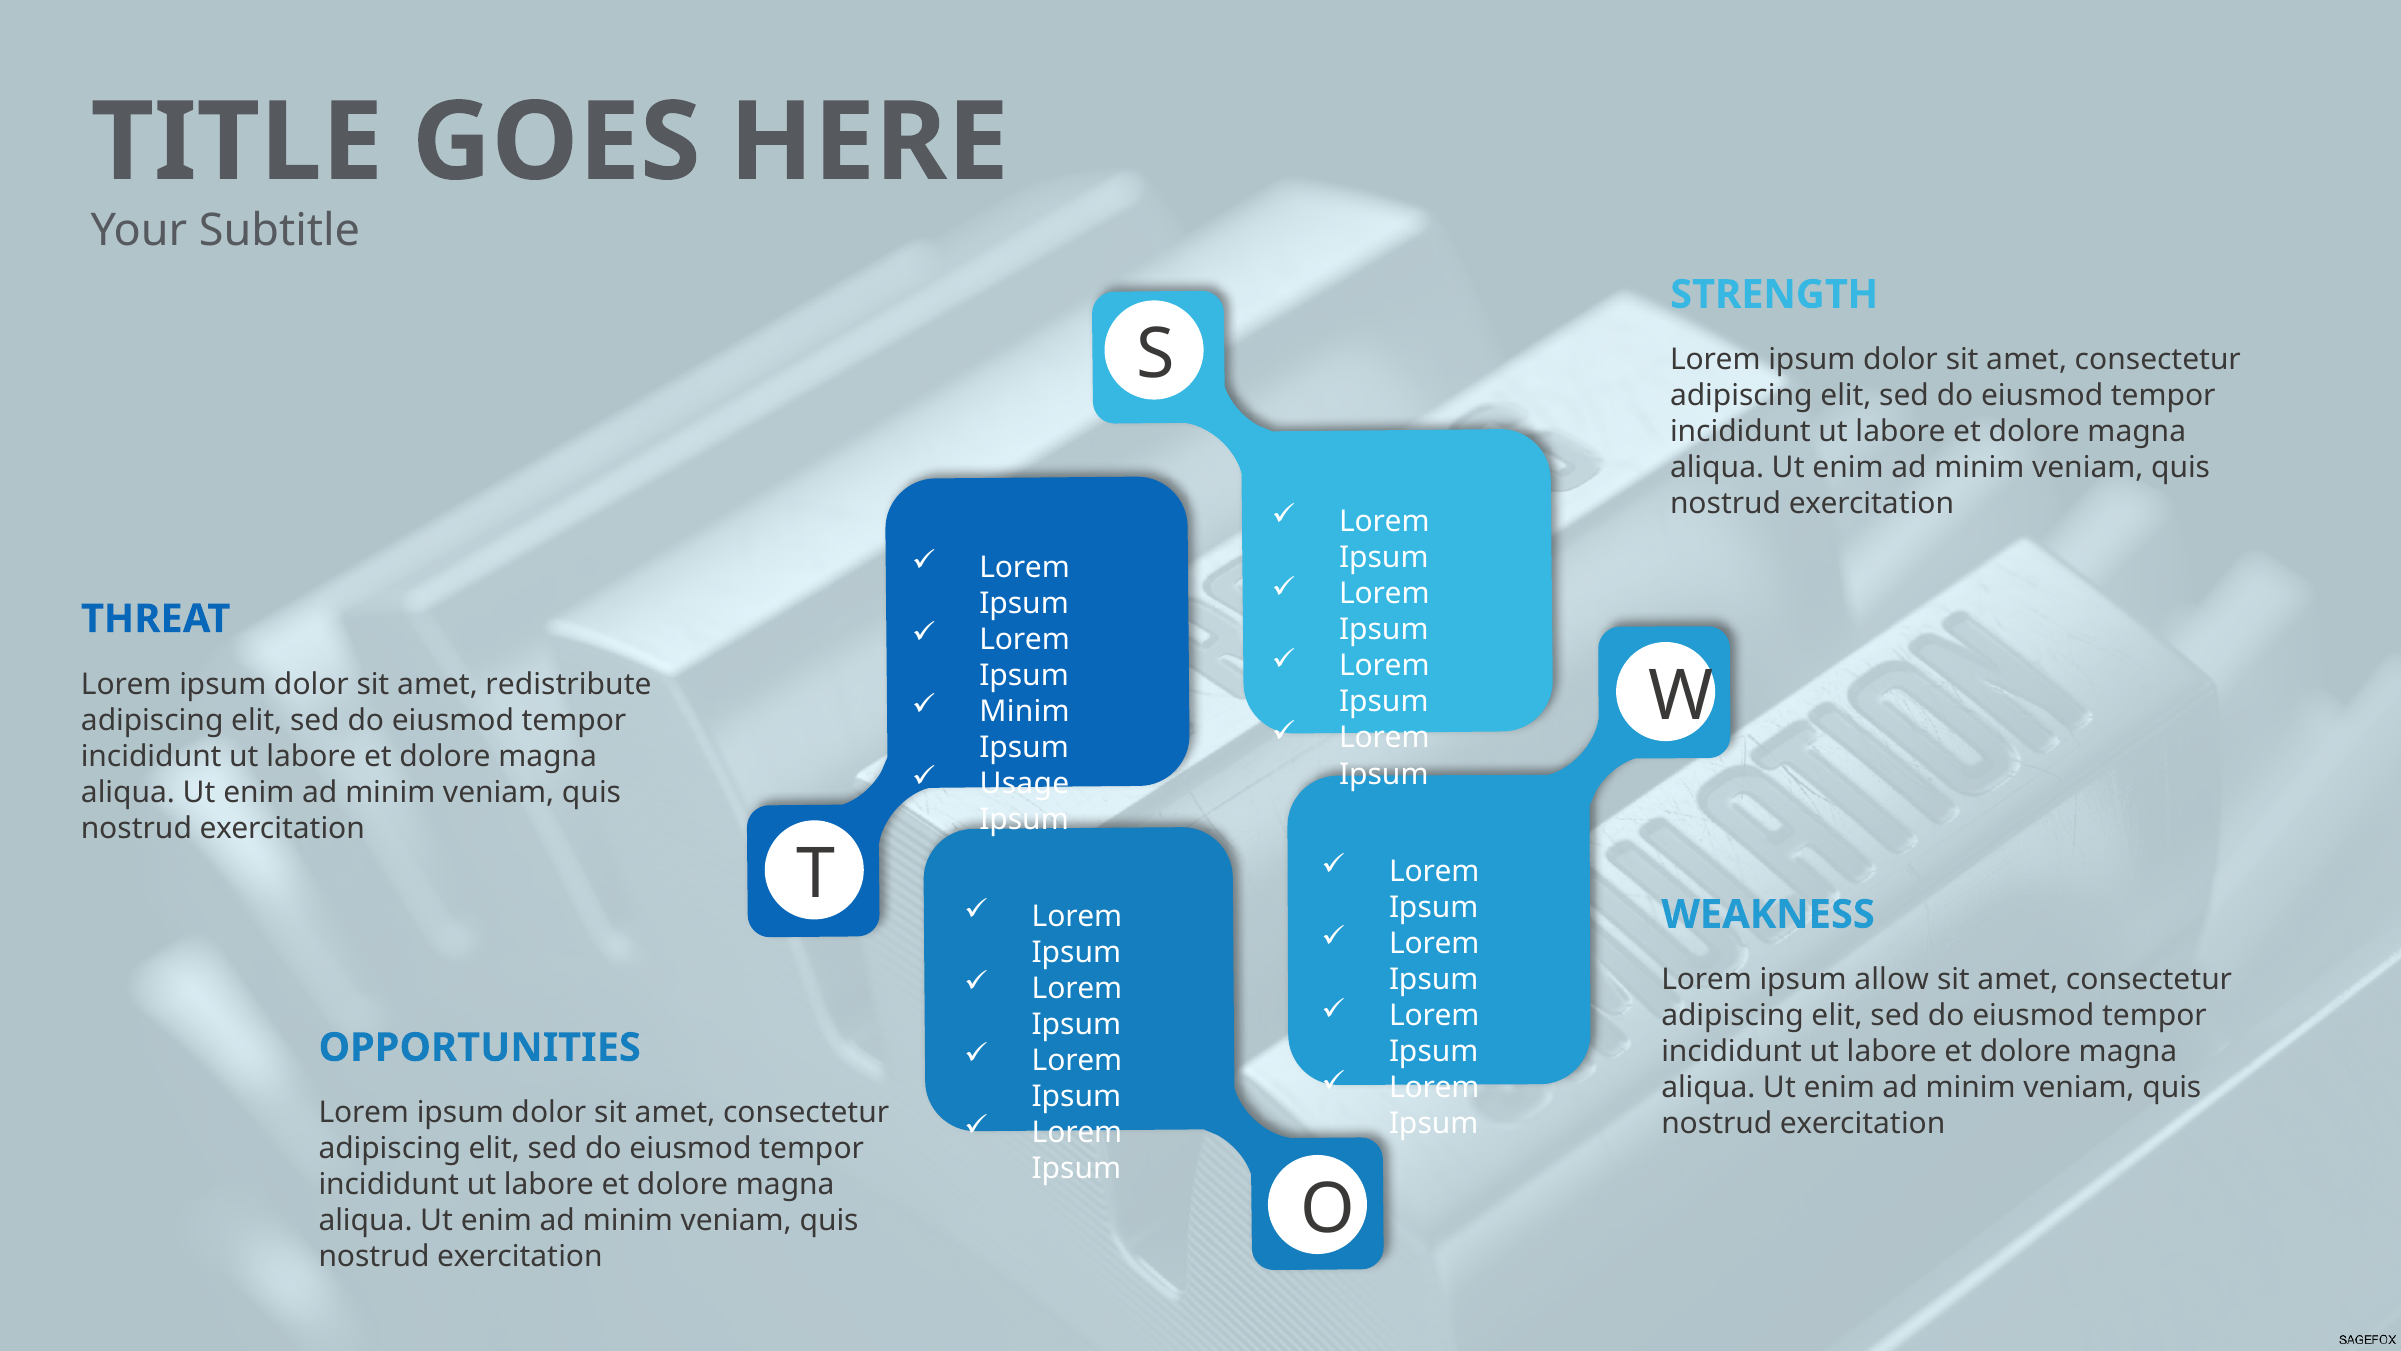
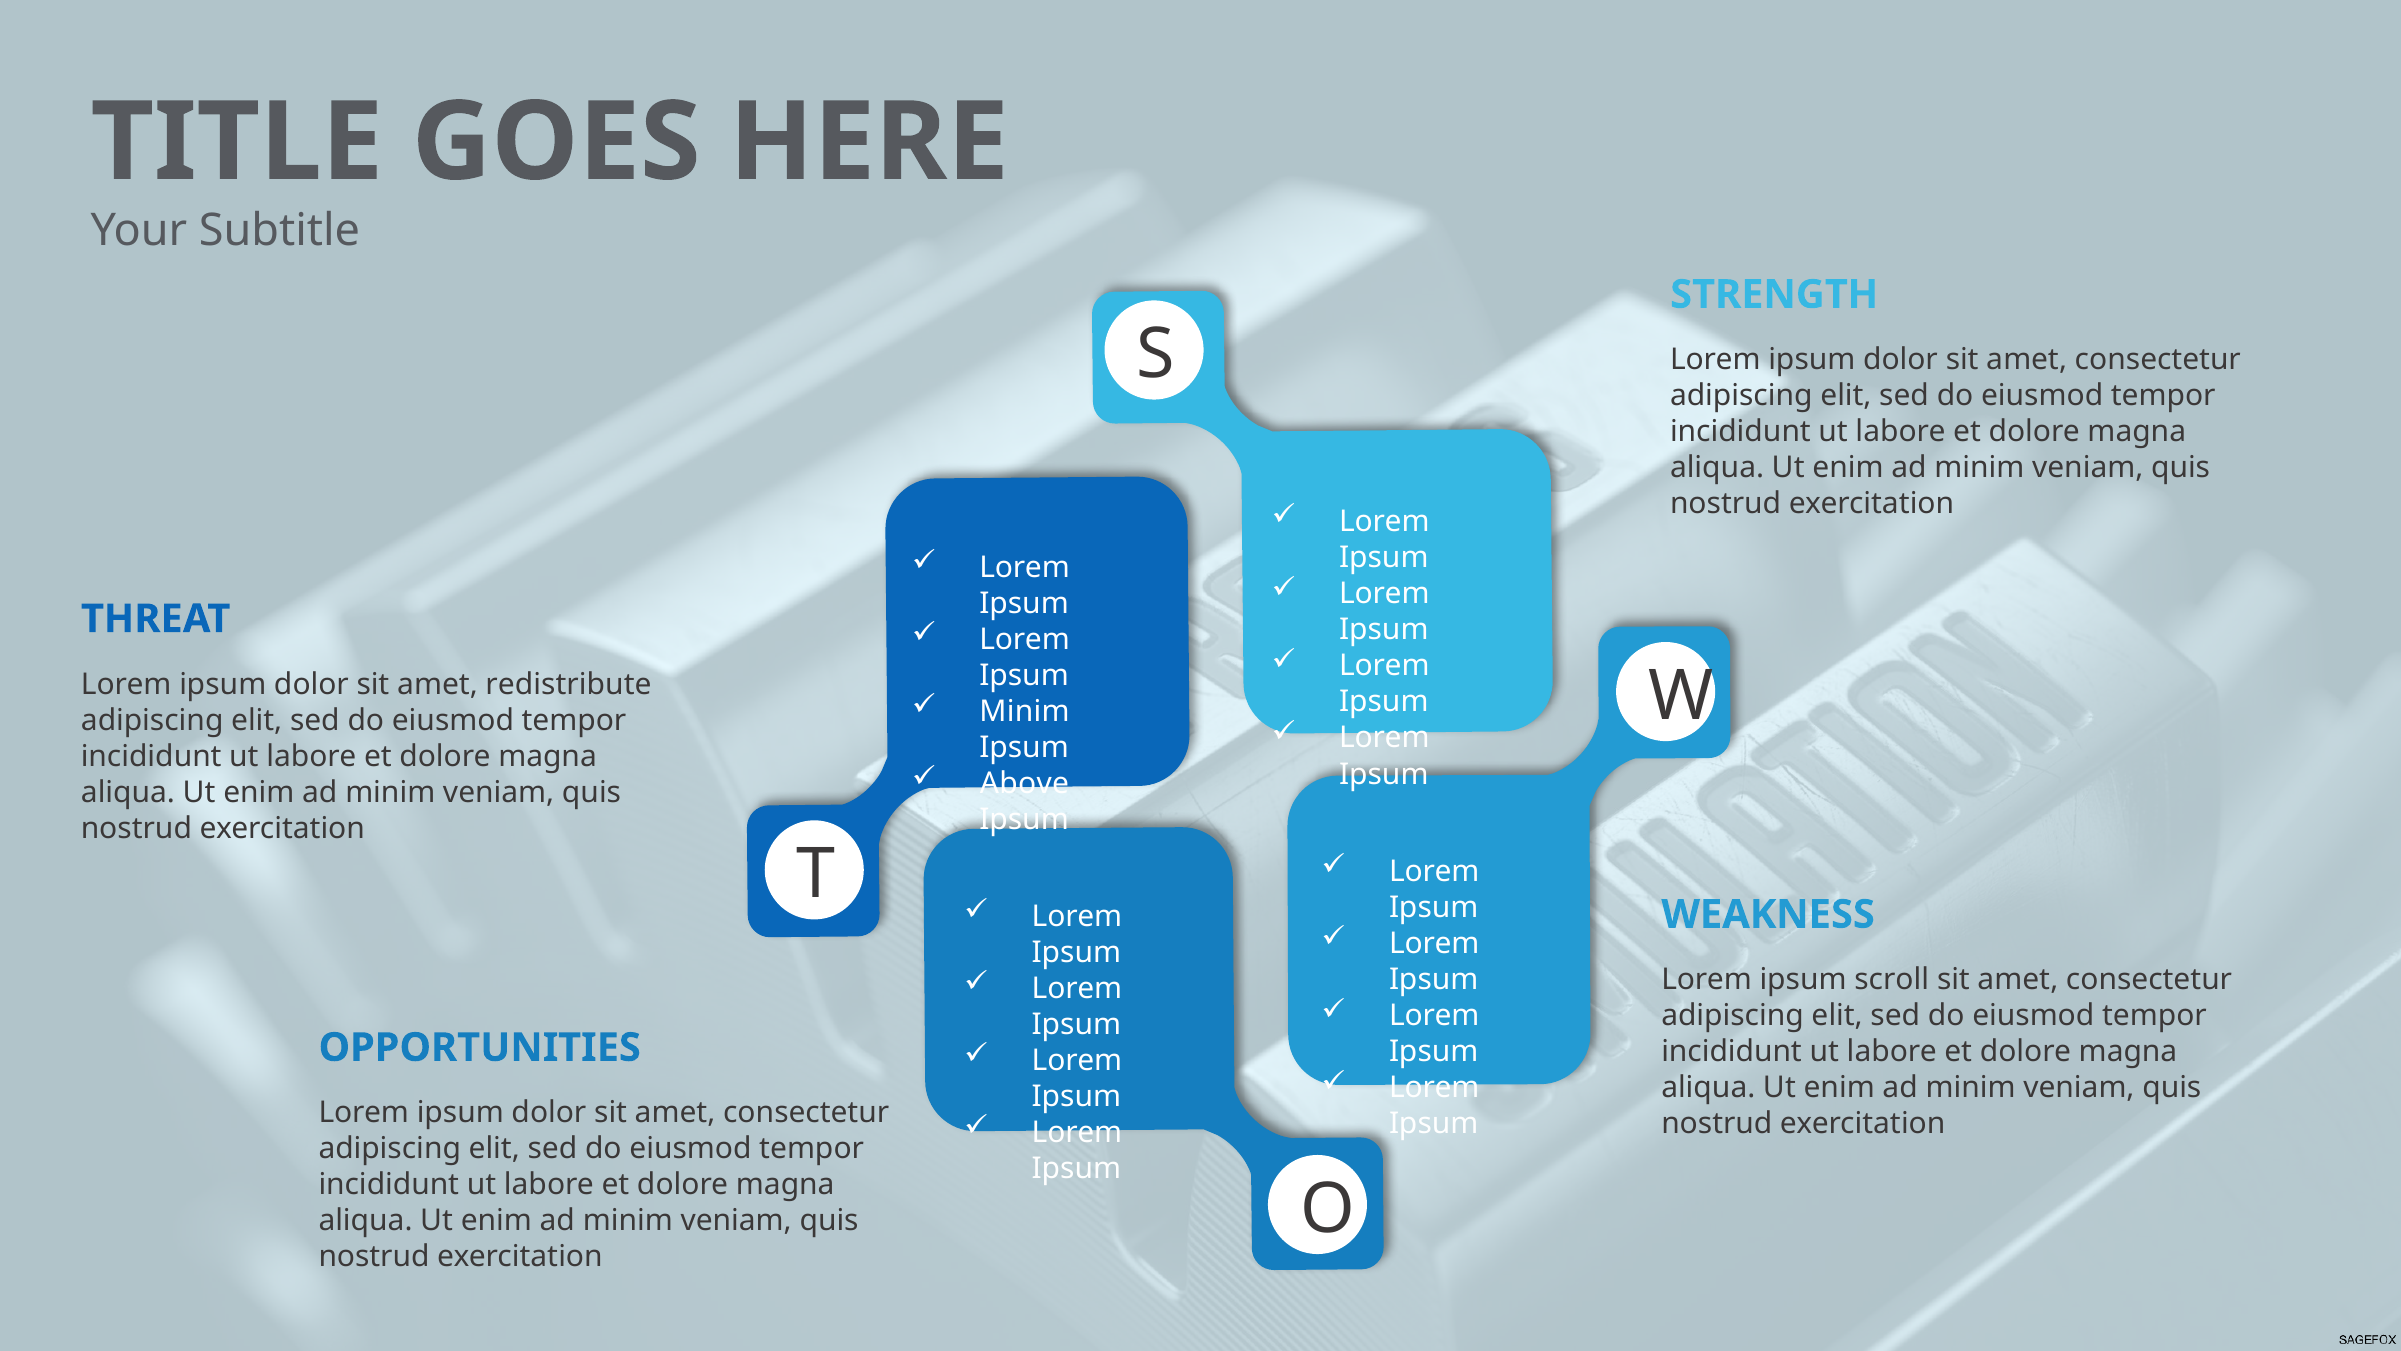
Usage: Usage -> Above (1024, 783)
allow: allow -> scroll (1892, 980)
